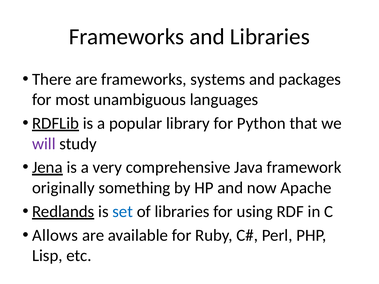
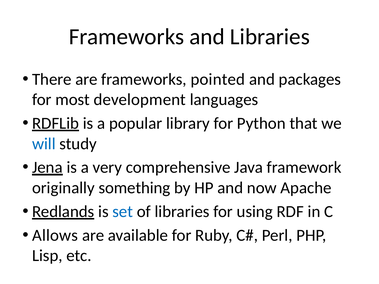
systems: systems -> pointed (218, 80)
unambiguous: unambiguous -> development (140, 100)
will colour: purple -> blue (44, 144)
